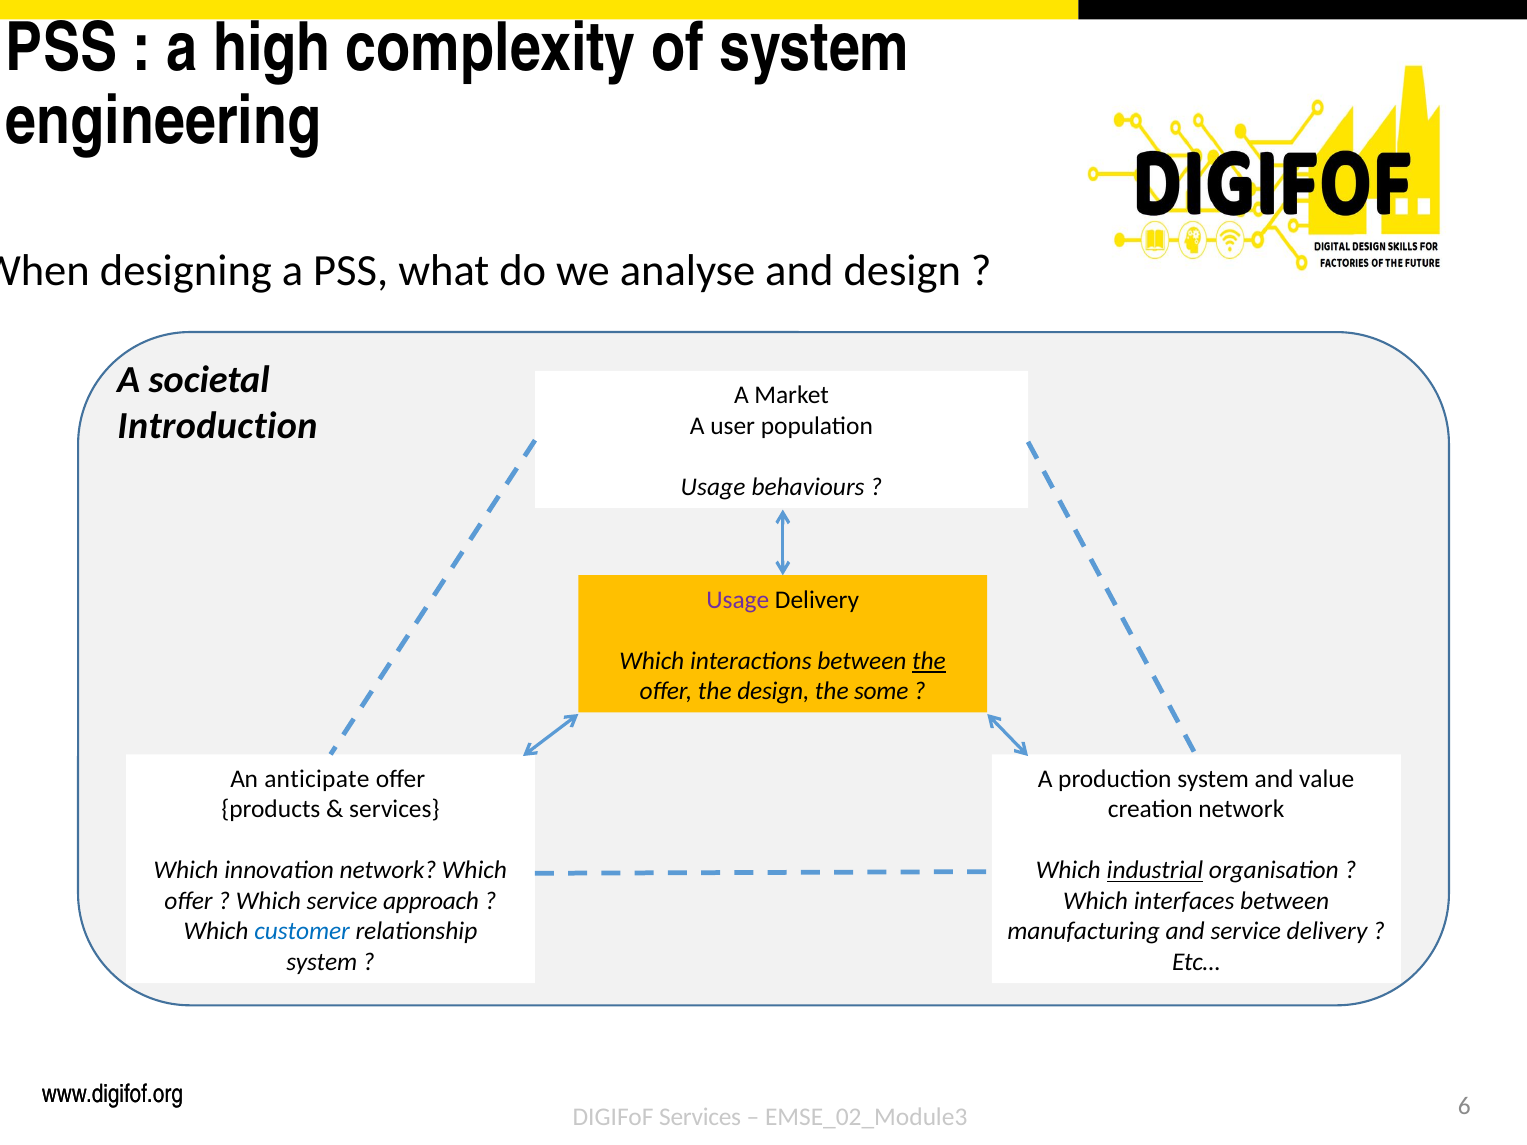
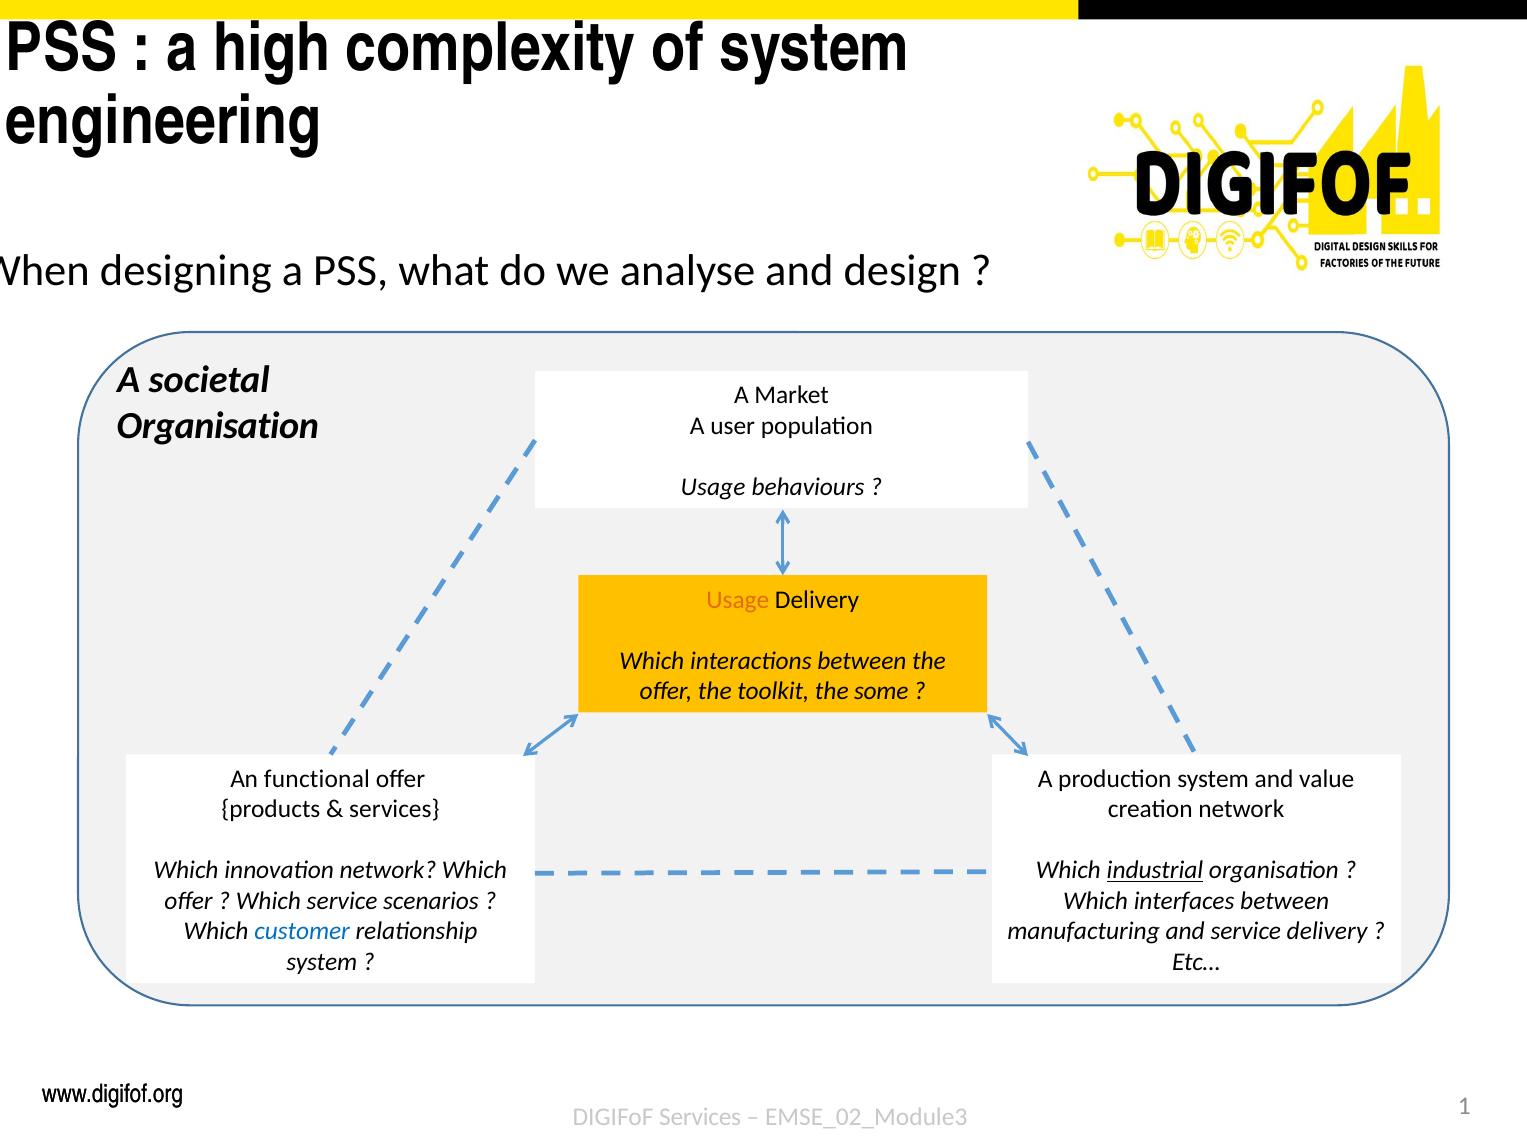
Introduction: Introduction -> Organisation (218, 426)
Usage colour: purple -> orange (738, 600)
the underline: present -> none (929, 661)
the design: design -> toolkit (773, 692)
anticipate: anticipate -> functional (317, 779)
approach: approach -> scenarios (431, 901)
6: 6 -> 1 (1464, 1106)
